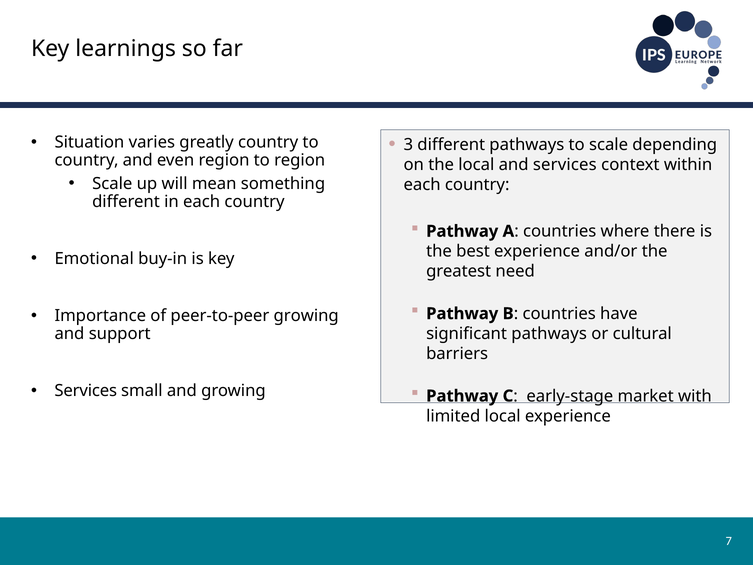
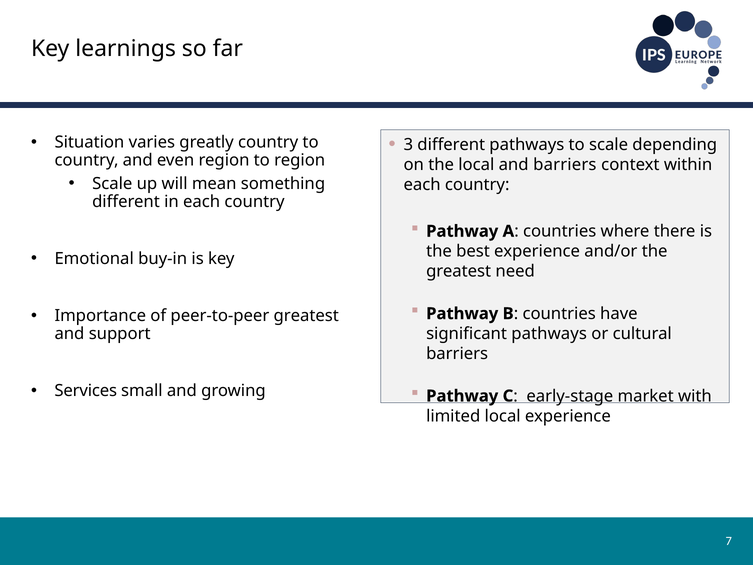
and services: services -> barriers (565, 165)
peer-to-peer growing: growing -> greatest (306, 316)
